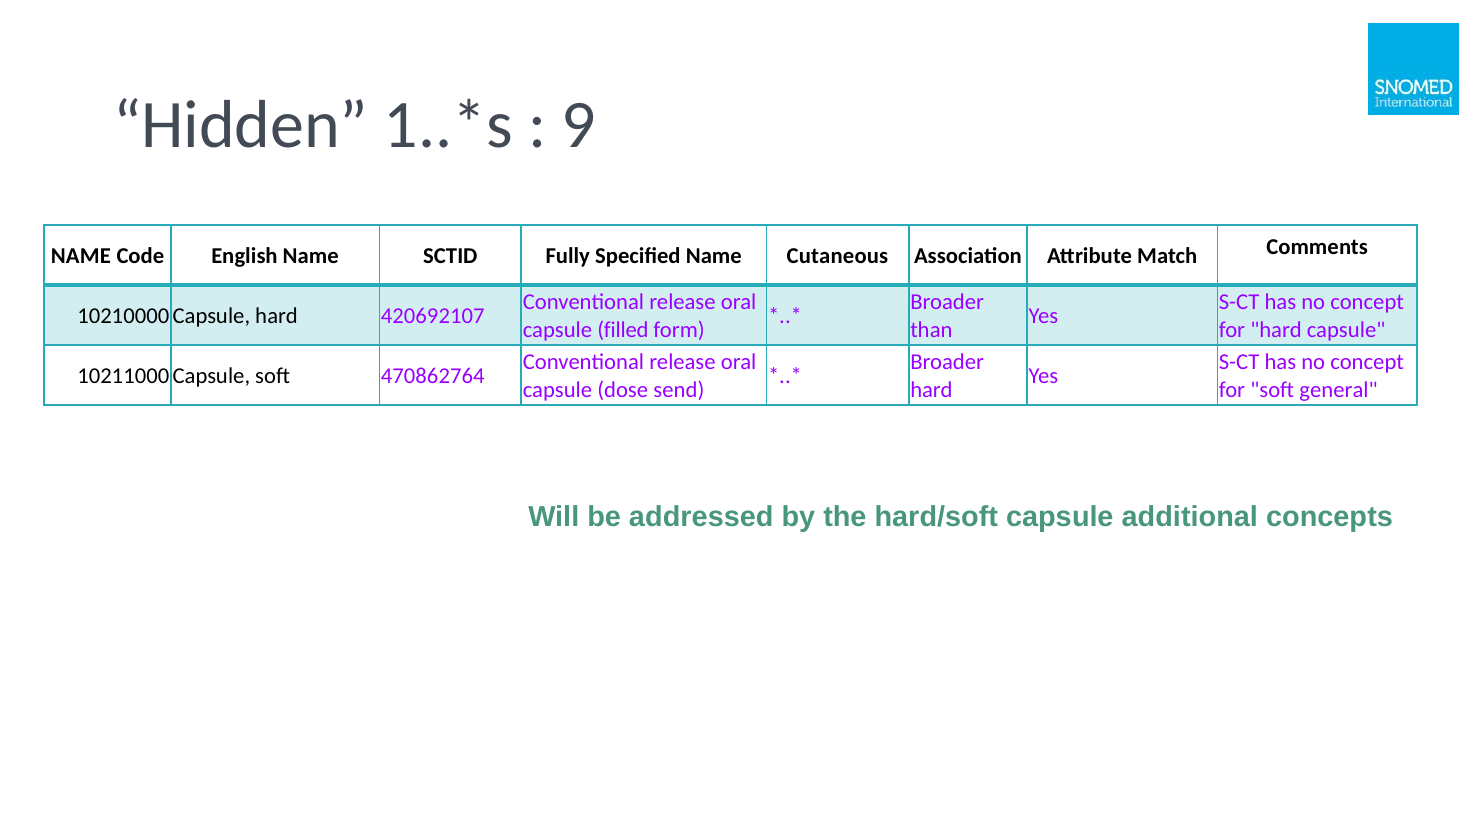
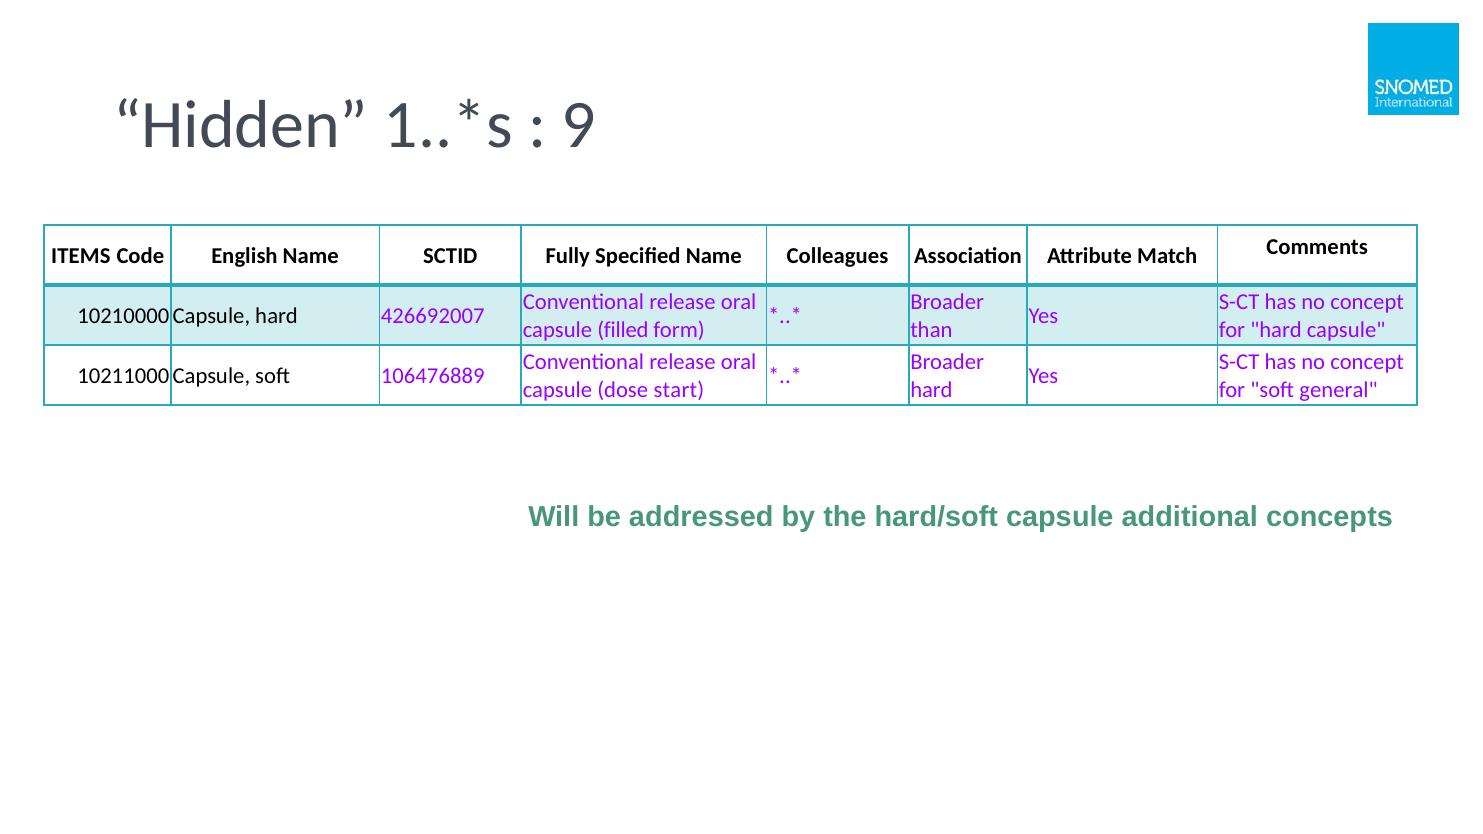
NAME: NAME -> ITEMS (81, 256)
Cutaneous: Cutaneous -> Colleagues (838, 256)
420692107: 420692107 -> 426692007 (433, 316)
470862764: 470862764 -> 106476889 (433, 376)
send: send -> start (679, 390)
